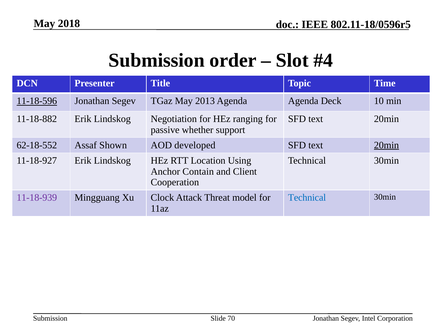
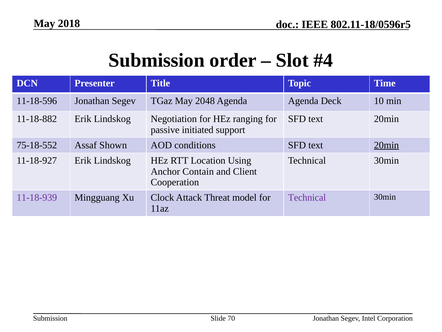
11-18-596 underline: present -> none (37, 101)
2013: 2013 -> 2048 (205, 101)
whether: whether -> initiated (198, 130)
62-18-552: 62-18-552 -> 75-18-552 (37, 145)
developed: developed -> conditions (195, 145)
Technical colour: blue -> purple (307, 197)
